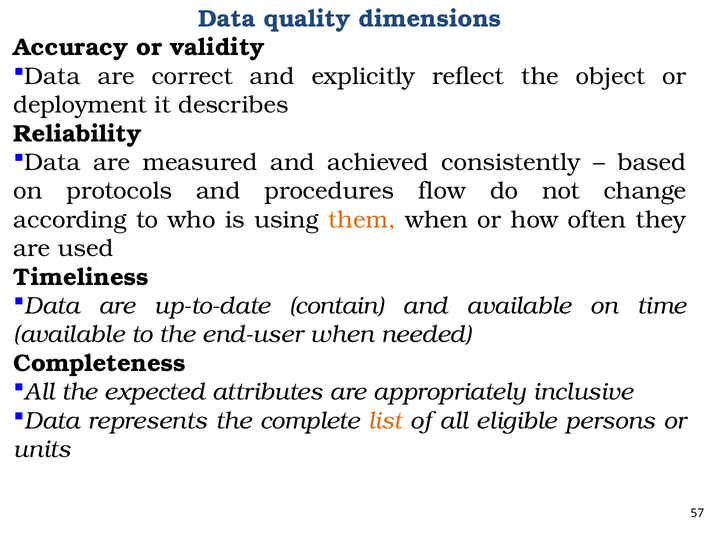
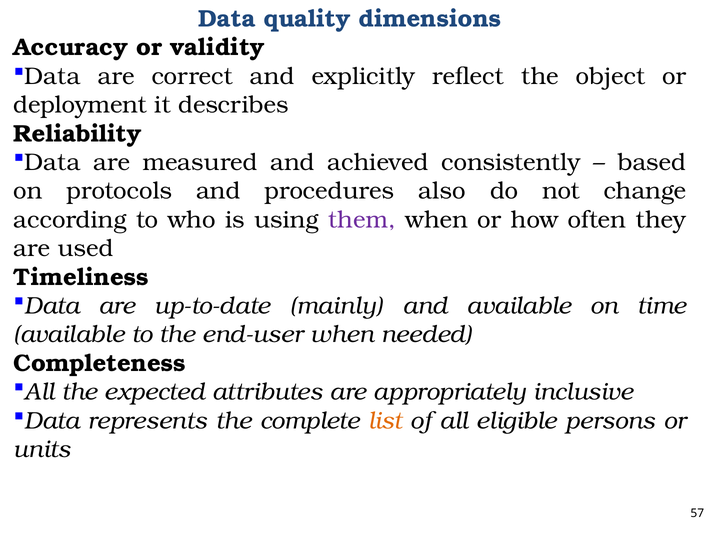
flow: flow -> also (442, 191)
them colour: orange -> purple (362, 220)
contain: contain -> mainly (336, 306)
